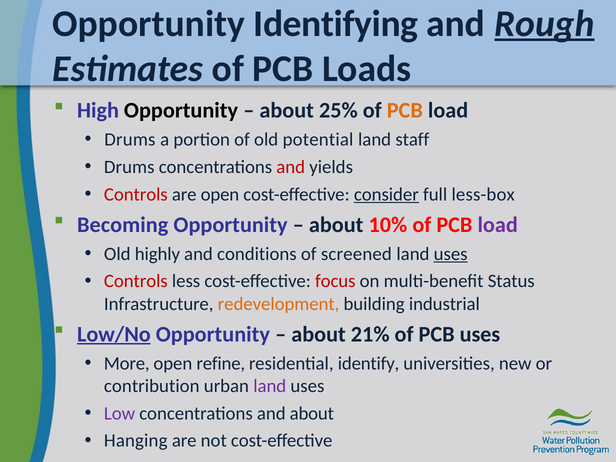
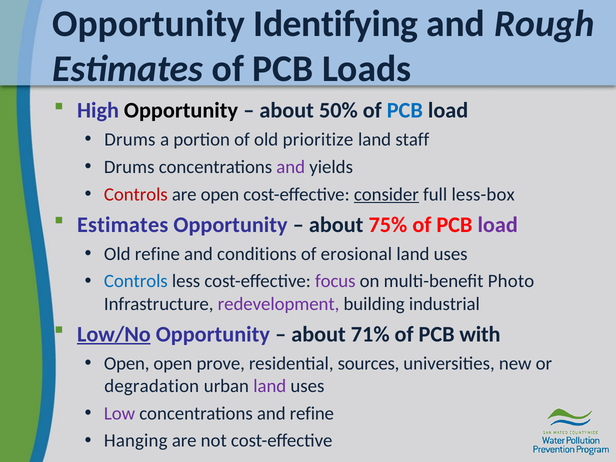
Rough underline: present -> none (544, 24)
25%: 25% -> 50% (338, 110)
PCB colour: orange -> blue (405, 110)
potential: potential -> prioritize (318, 140)
and colour: red -> purple (291, 167)
Becoming: Becoming -> Estimates (123, 225)
10%: 10% -> 75% (388, 225)
Old highly: highly -> refine (157, 254)
screened: screened -> erosional (356, 254)
uses underline: present -> none (451, 254)
Controls colour: red -> blue (136, 281)
focus colour: red -> purple (335, 281)
Status: Status -> Photo (511, 281)
redevelopment colour: orange -> purple (279, 304)
21%: 21% -> 71% (370, 334)
PCB uses: uses -> with (480, 334)
More: More -> Open (127, 363)
refine: refine -> prove (221, 363)
identify: identify -> sources (369, 363)
contribution: contribution -> degradation (152, 386)
and about: about -> refine (312, 413)
